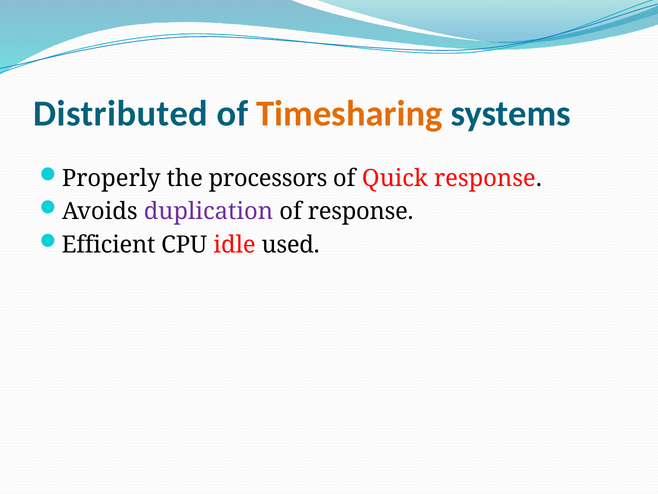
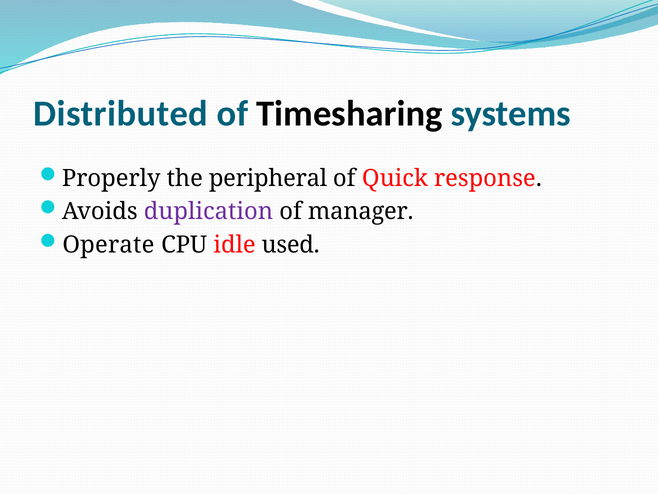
Timesharing colour: orange -> black (349, 114)
processors: processors -> peripheral (268, 178)
of response: response -> manager (361, 211)
Efficient: Efficient -> Operate (108, 245)
